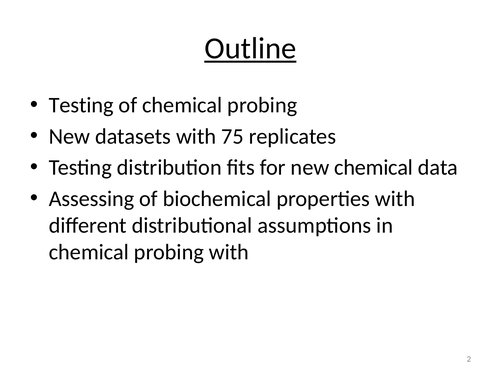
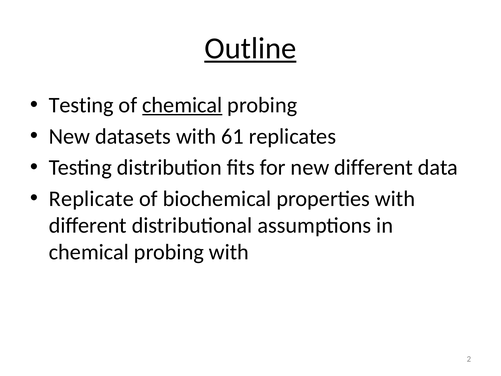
chemical underline: none -> present (182, 105)
75: 75 -> 61 (233, 136)
new chemical: chemical -> different (374, 167)
Assessing: Assessing -> Replicate (91, 199)
